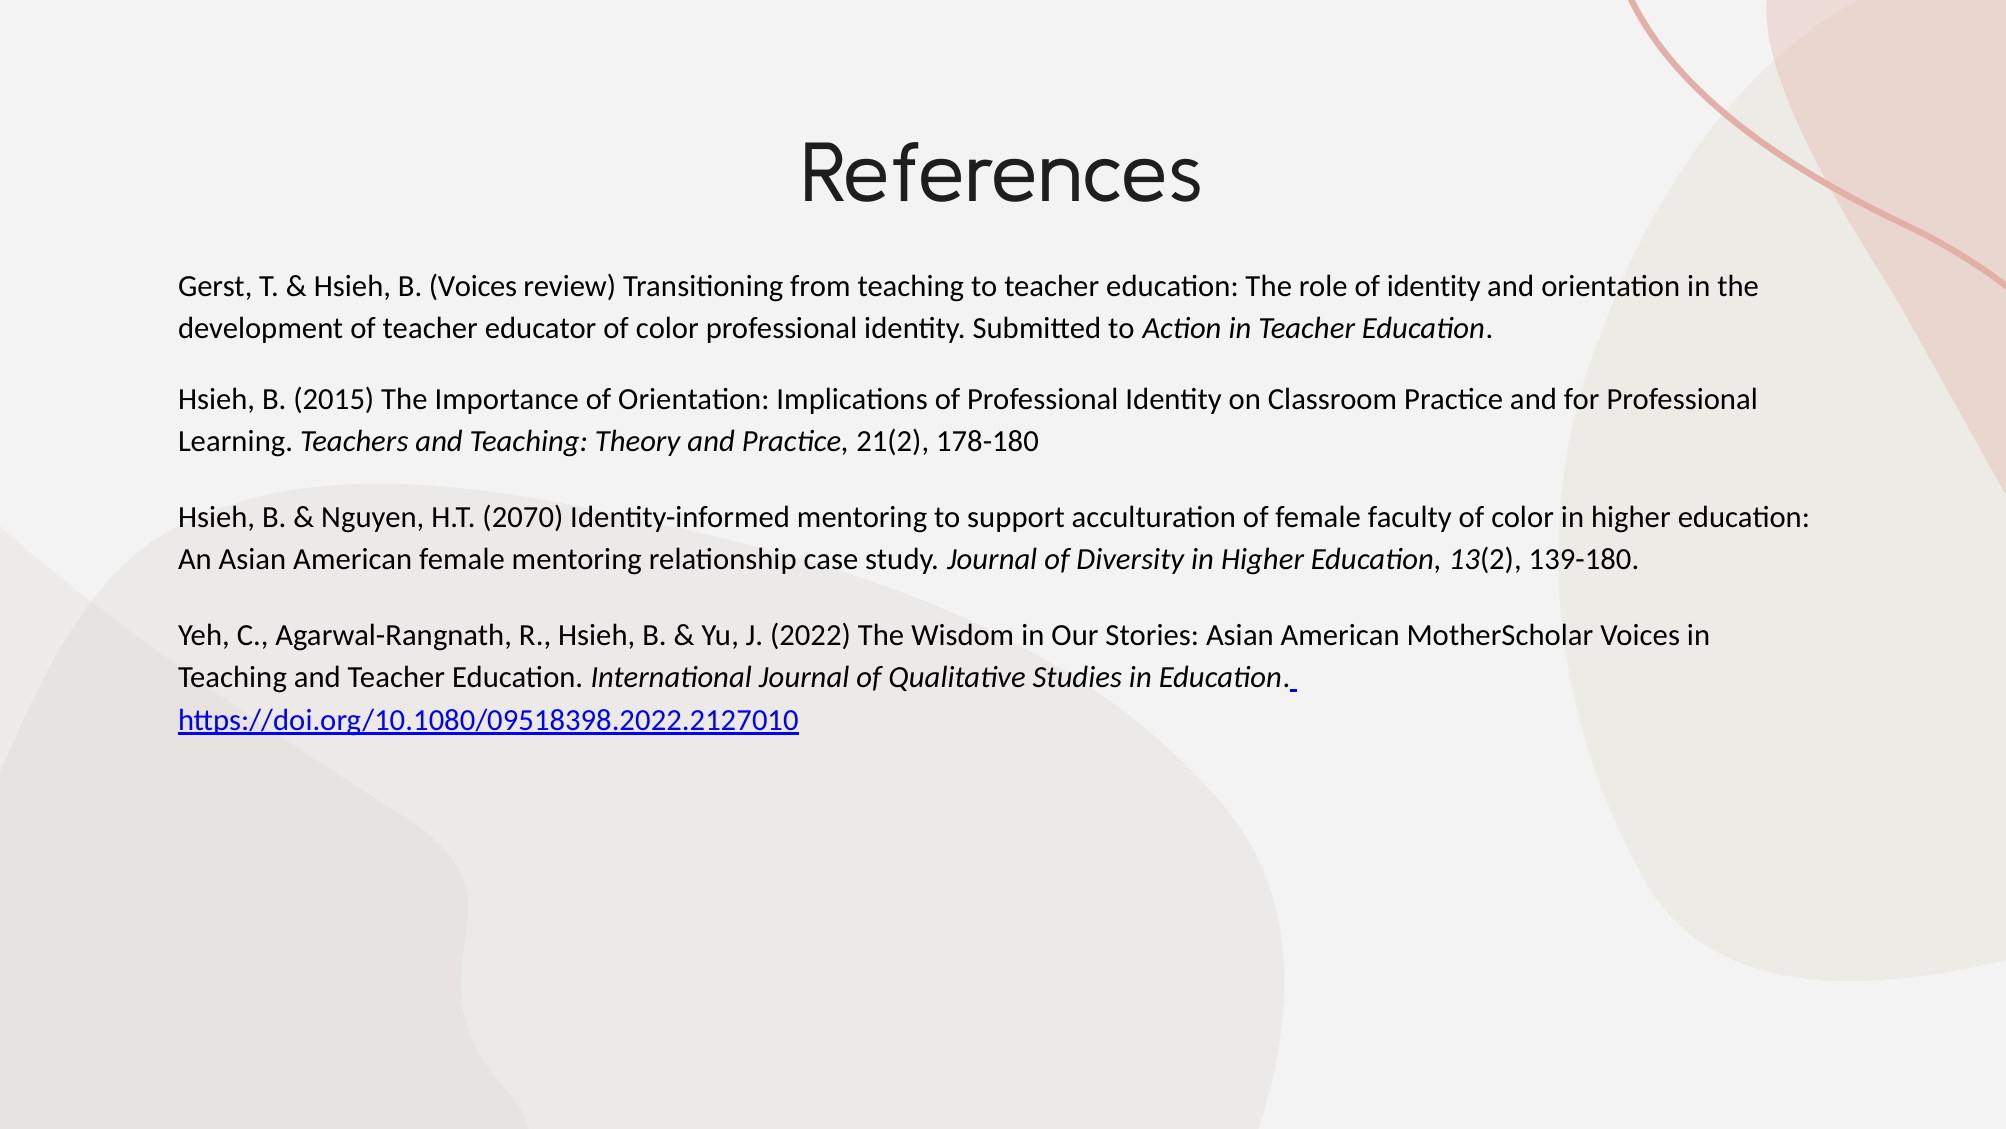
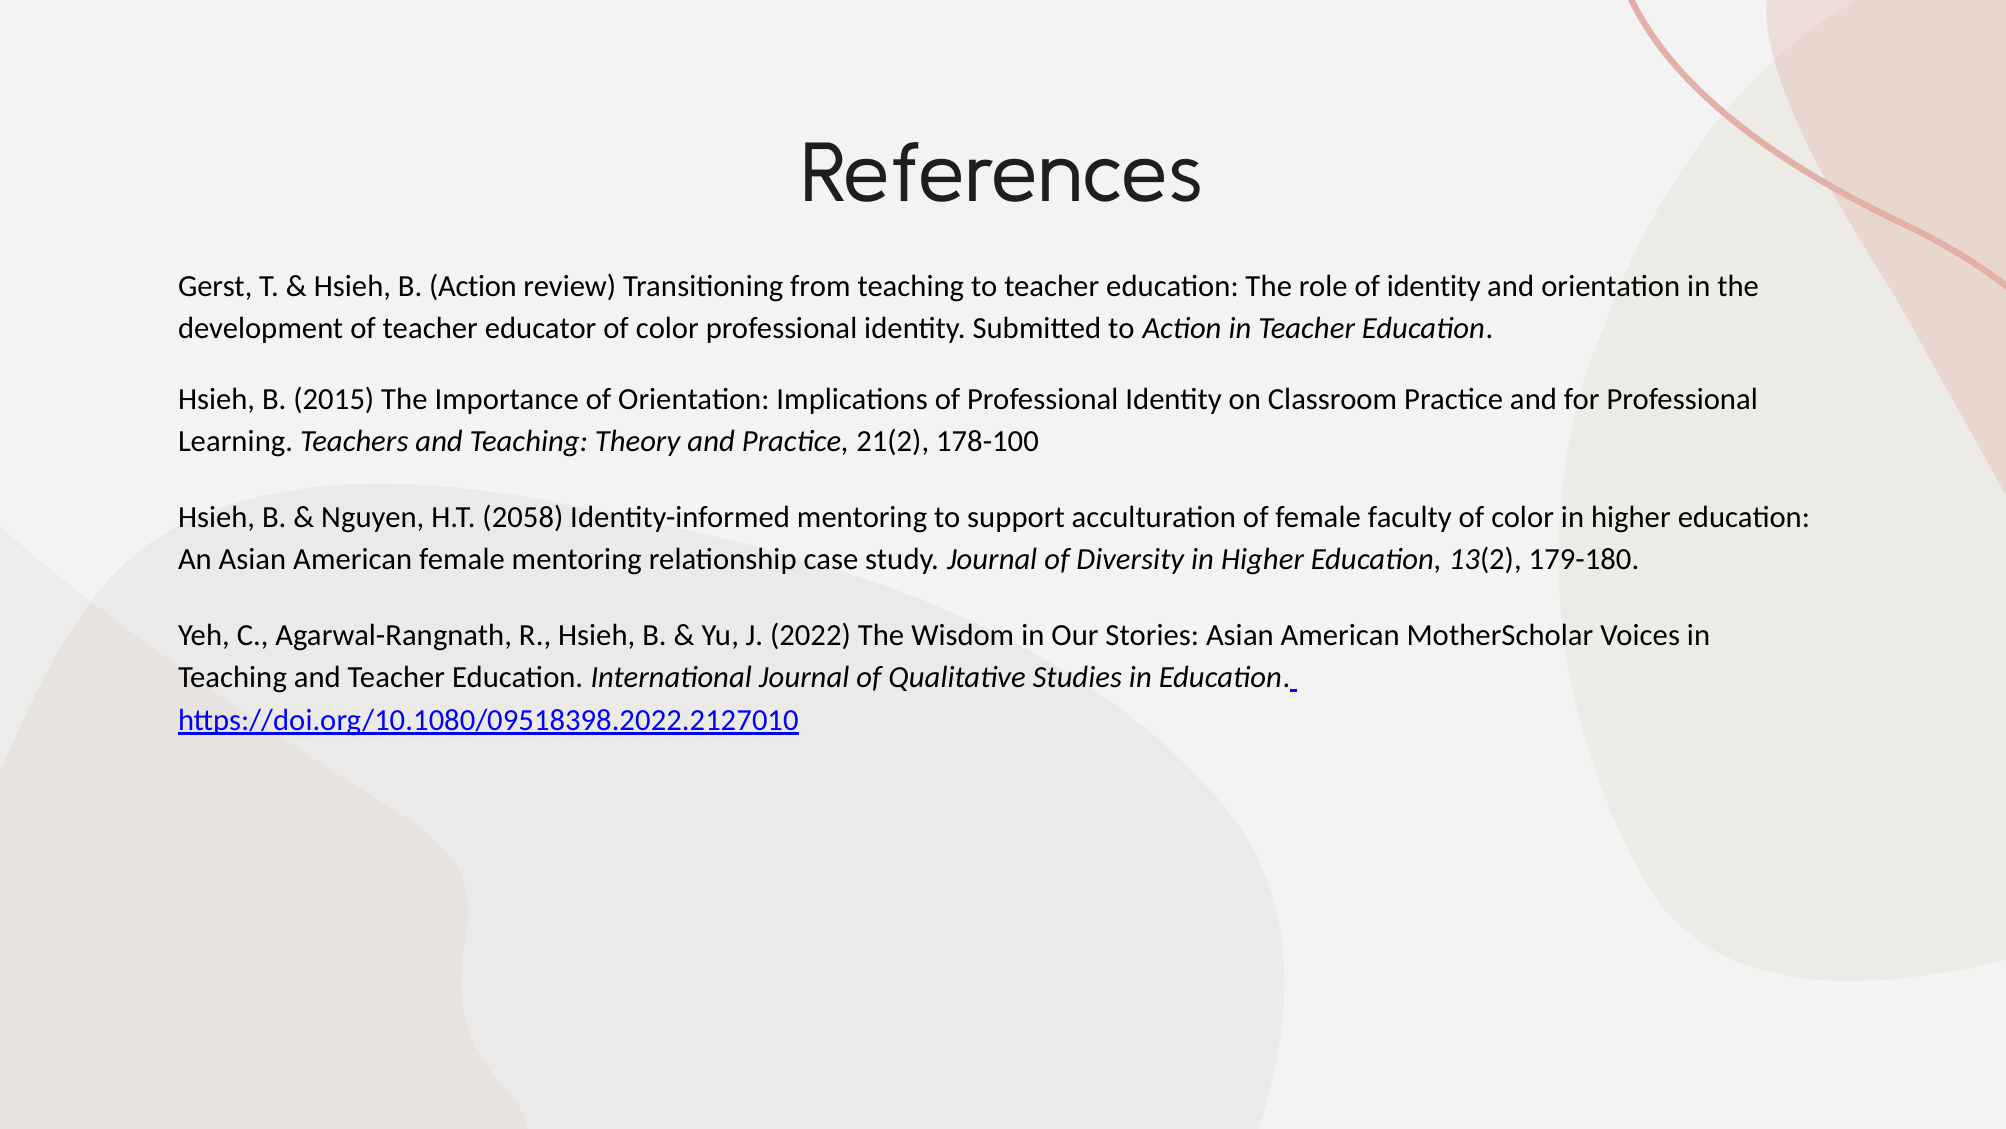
B Voices: Voices -> Action (473, 286)
178-180: 178-180 -> 178-100 (987, 441)
2070: 2070 -> 2058 (523, 517)
139-180: 139-180 -> 179-180 (1584, 559)
